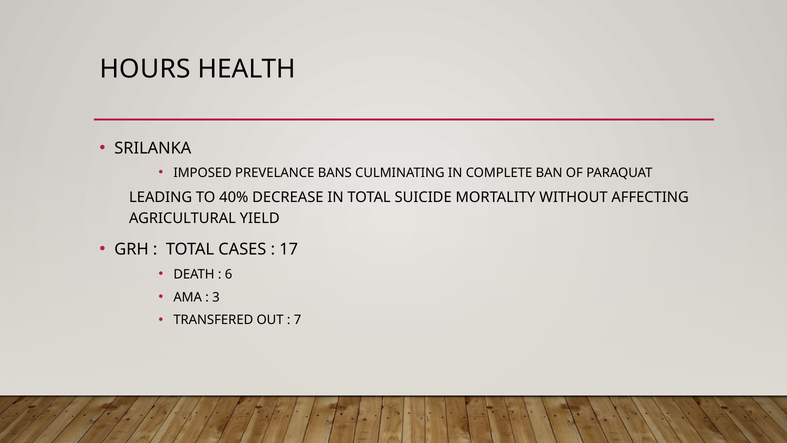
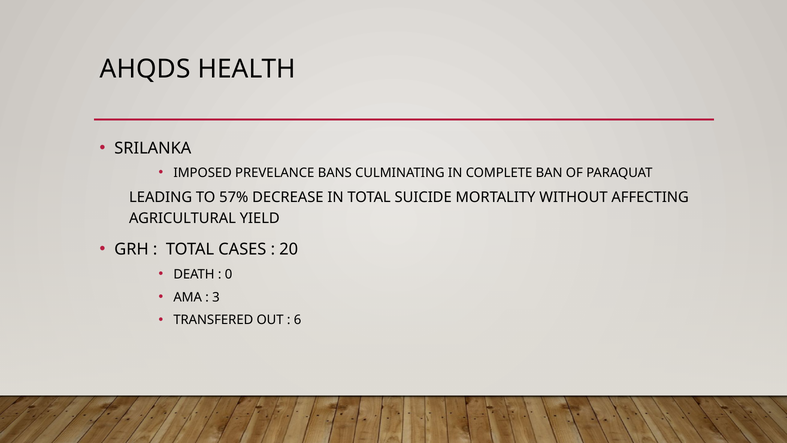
HOURS: HOURS -> AHQDS (145, 69)
40%: 40% -> 57% (234, 197)
17: 17 -> 20 (289, 249)
6: 6 -> 0 (229, 274)
7: 7 -> 6 (298, 320)
